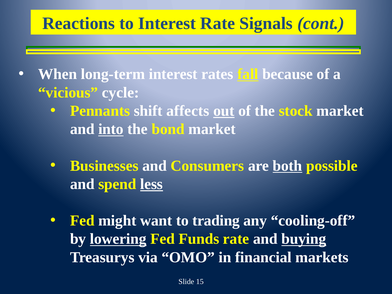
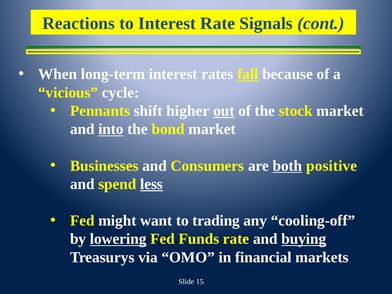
affects: affects -> higher (188, 111)
possible: possible -> positive (332, 166)
